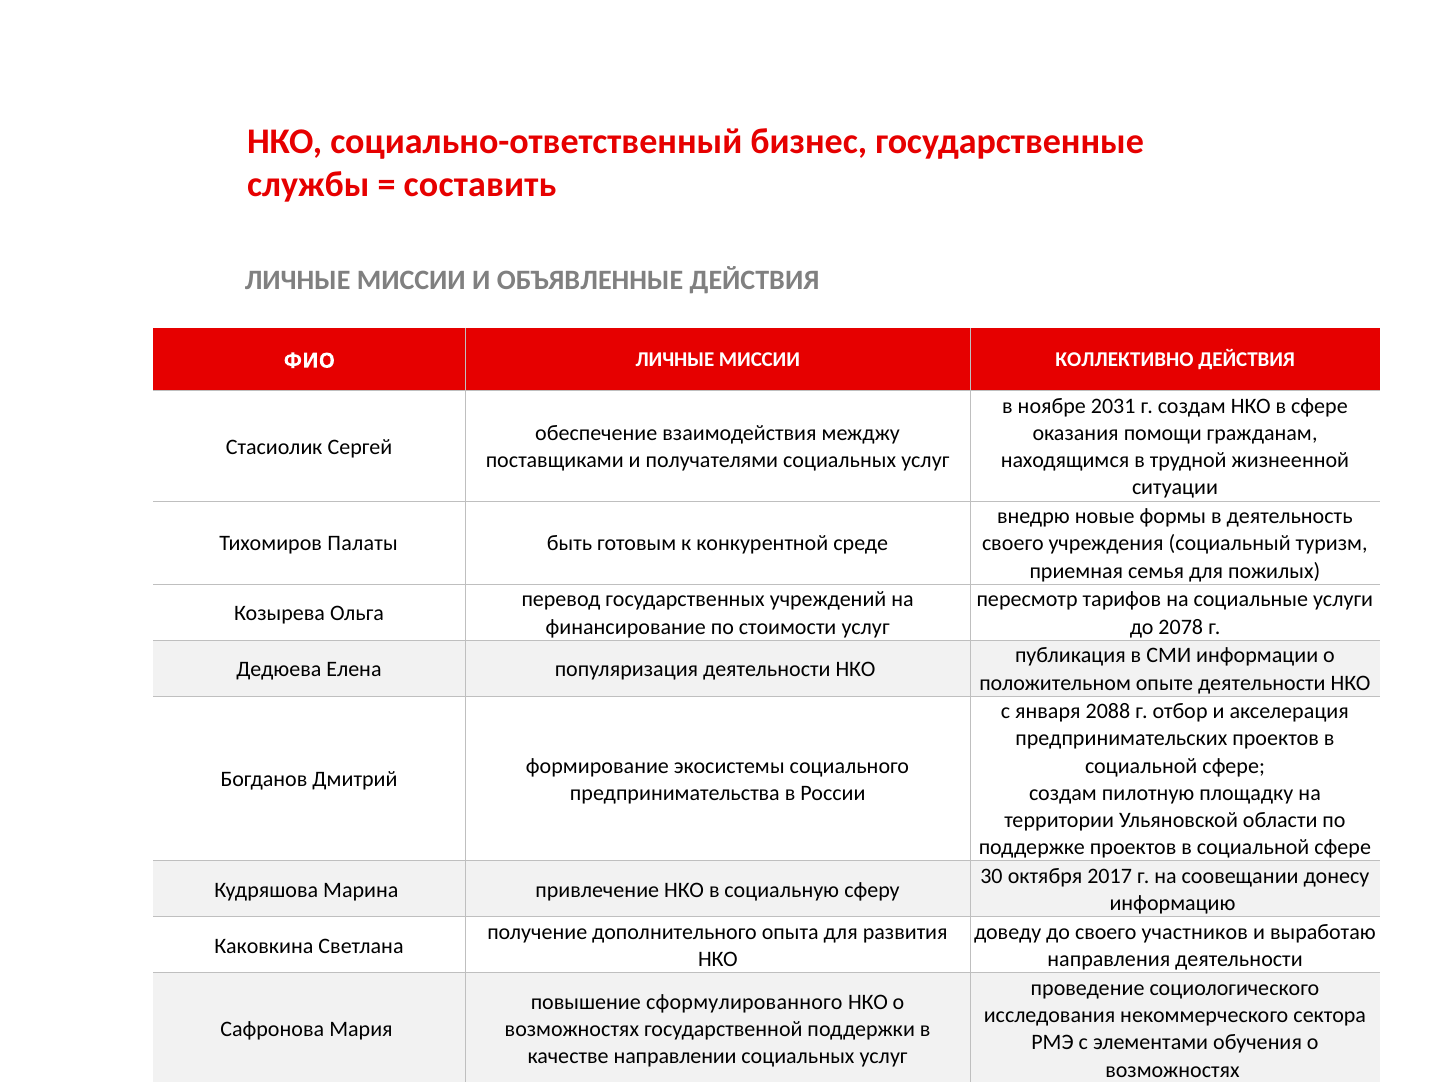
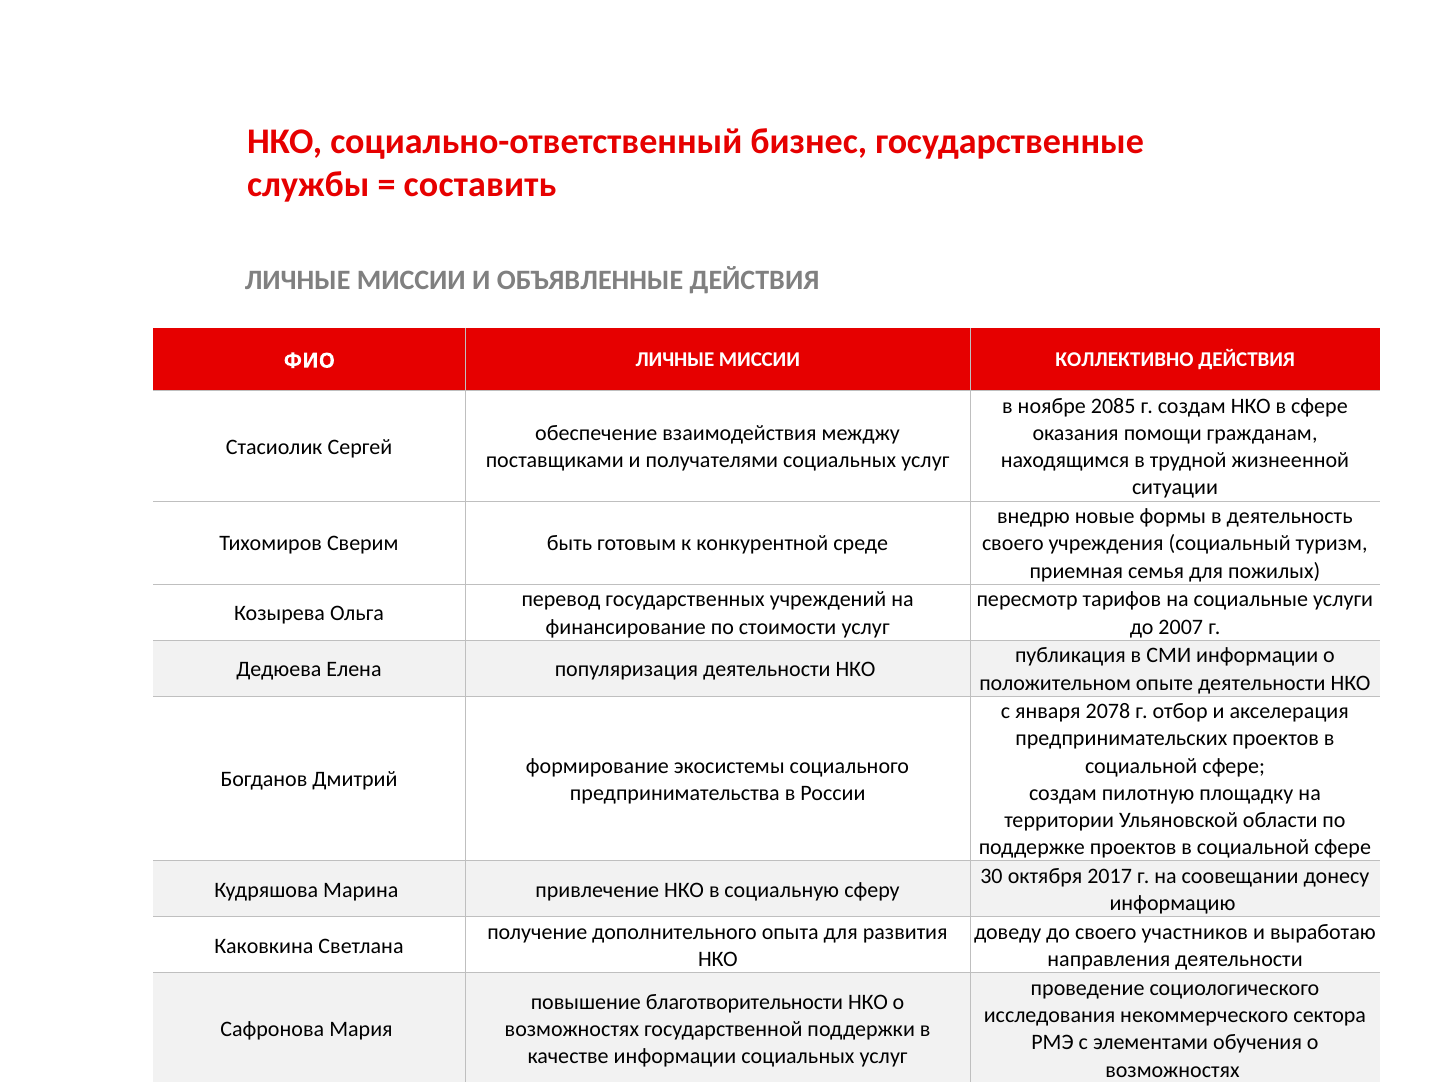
2031: 2031 -> 2085 (1113, 406)
Палаты: Палаты -> Сверим (363, 543)
2078: 2078 -> 2007 (1181, 627)
2088: 2088 -> 2078 (1108, 711)
сформулированного: сформулированного -> благотворительности (745, 1001)
качестве направлении: направлении -> информации (675, 1056)
